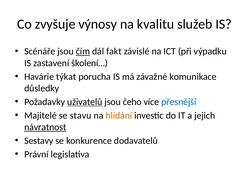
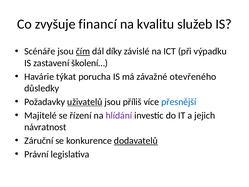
výnosy: výnosy -> financí (98, 24)
fakt: fakt -> díky (114, 51)
komunikace: komunikace -> otevřeného (193, 77)
čeho: čeho -> příliš (132, 102)
stavu: stavu -> řízení (81, 115)
hlídání colour: orange -> purple (119, 115)
návratnost underline: present -> none (45, 127)
Sestavy: Sestavy -> Záruční (39, 140)
dodavatelů underline: none -> present (136, 140)
